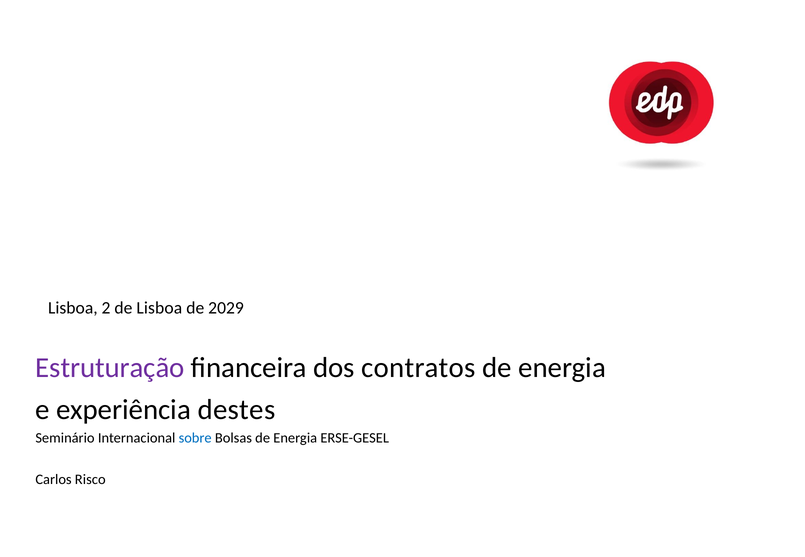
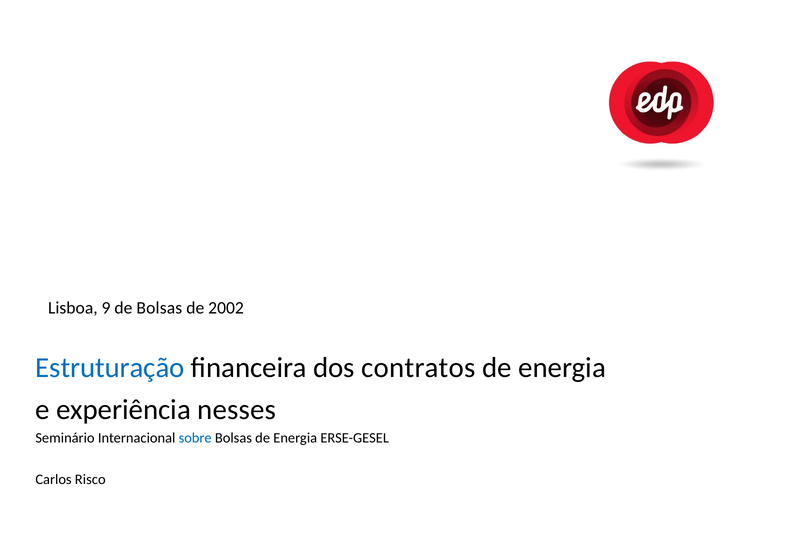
2: 2 -> 9 (106, 308)
de Lisboa: Lisboa -> Bolsas (159, 308)
2029: 2029 -> 2002 (226, 308)
Estruturação colour: purple -> blue (110, 368)
destes: destes -> nesses (237, 410)
